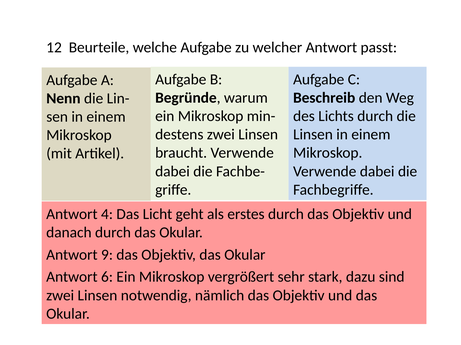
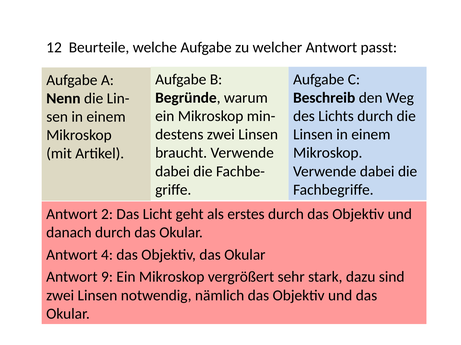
4: 4 -> 2 (107, 214)
9: 9 -> 4 (107, 255)
6: 6 -> 9 (107, 277)
